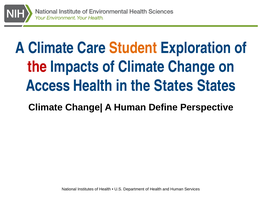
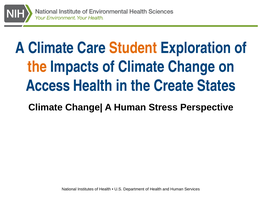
the colour: red -> orange (37, 67)
the States: States -> Create (174, 85)
Define: Define -> Stress (163, 107)
